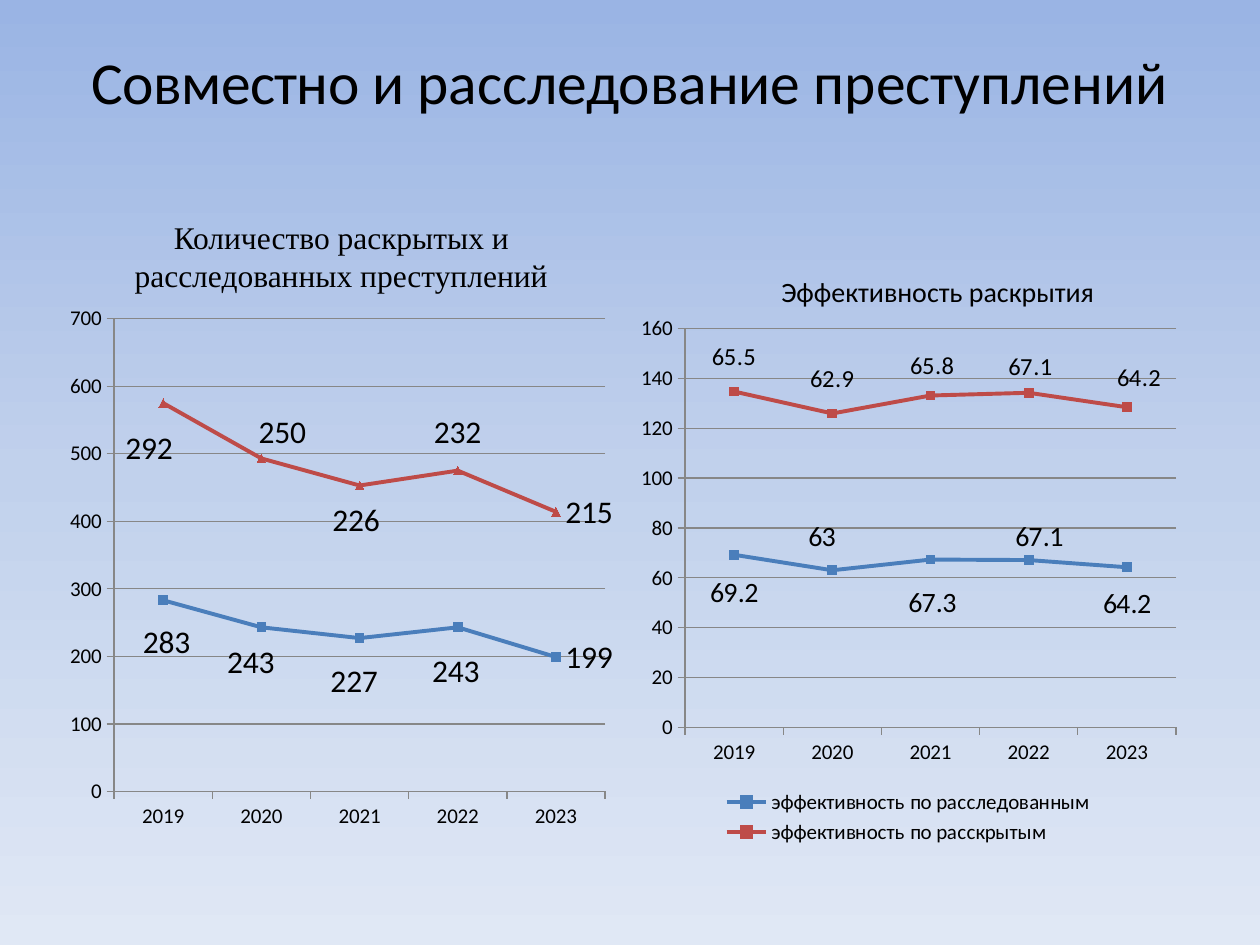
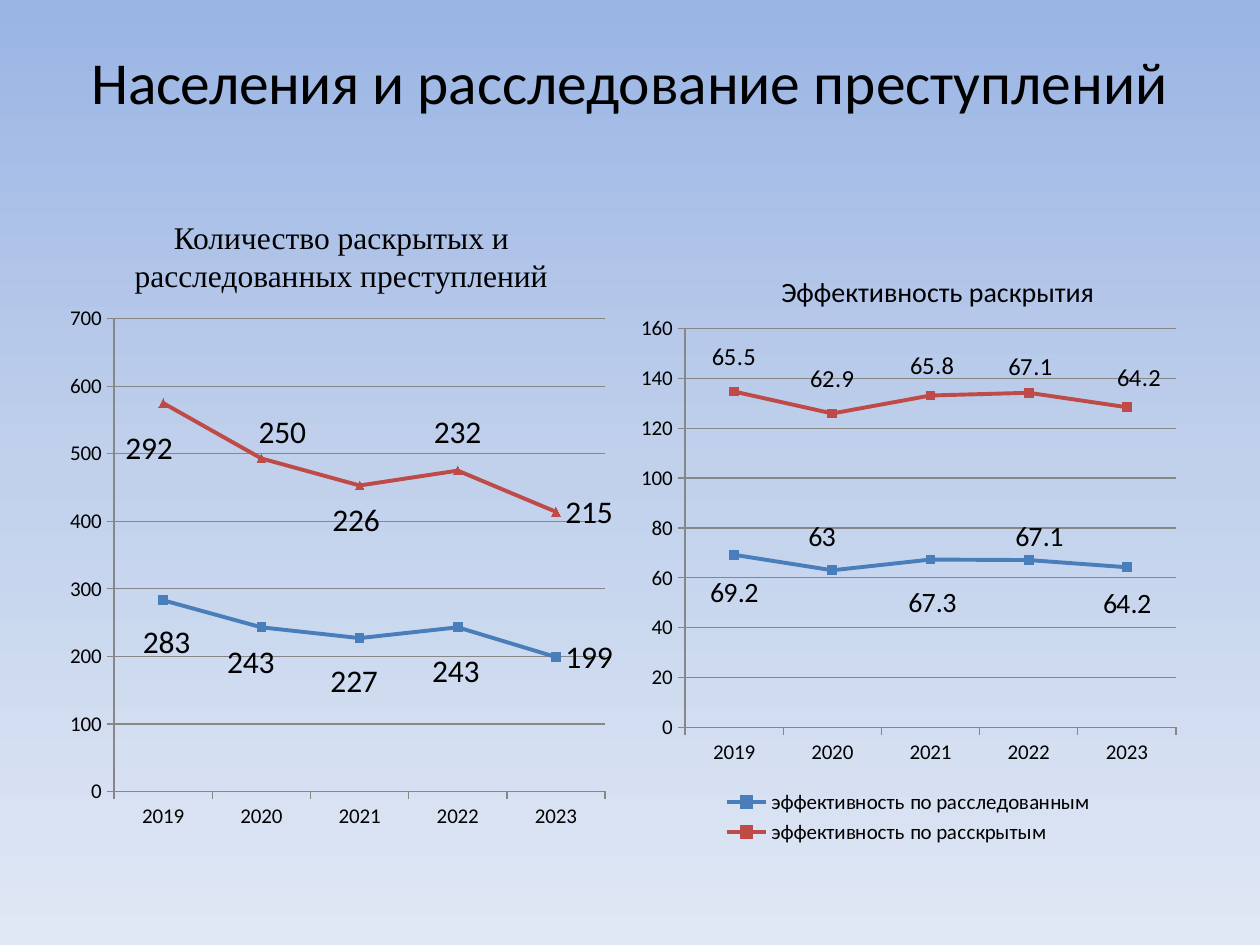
Совместно: Совместно -> Населения (226, 85)
